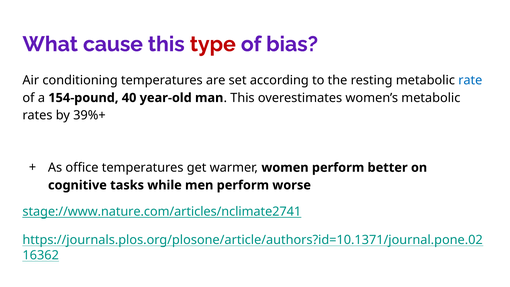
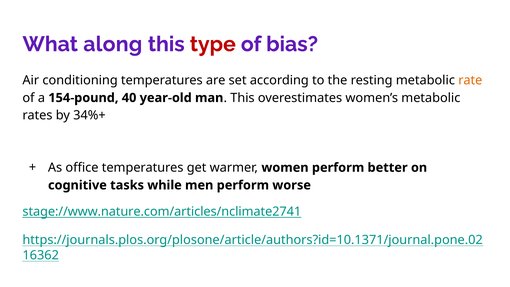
cause: cause -> along (113, 44)
rate colour: blue -> orange (470, 80)
39%+: 39%+ -> 34%+ (89, 115)
